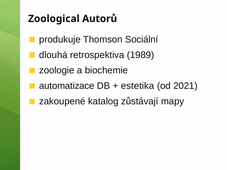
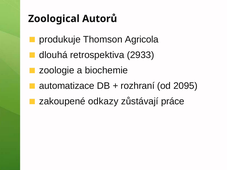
Sociální: Sociální -> Agricola (142, 39)
1989: 1989 -> 2933 (141, 55)
estetika: estetika -> rozhraní (138, 86)
2021: 2021 -> 2095 (185, 86)
katalog: katalog -> odkazy (103, 102)
mapy: mapy -> práce (173, 102)
